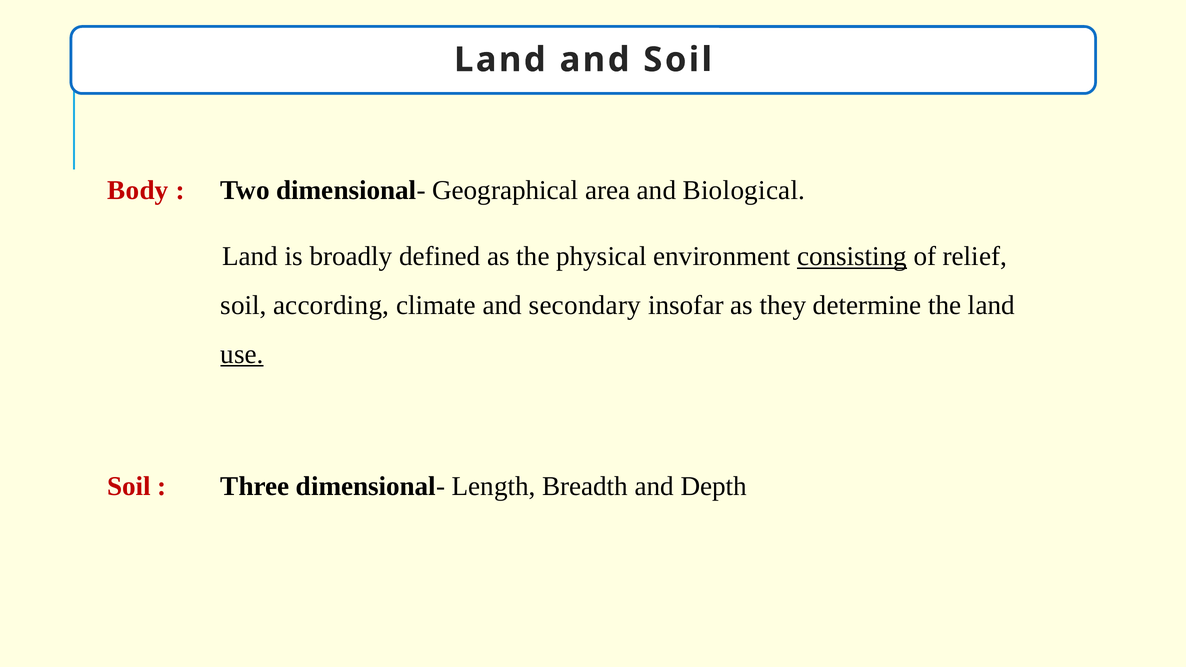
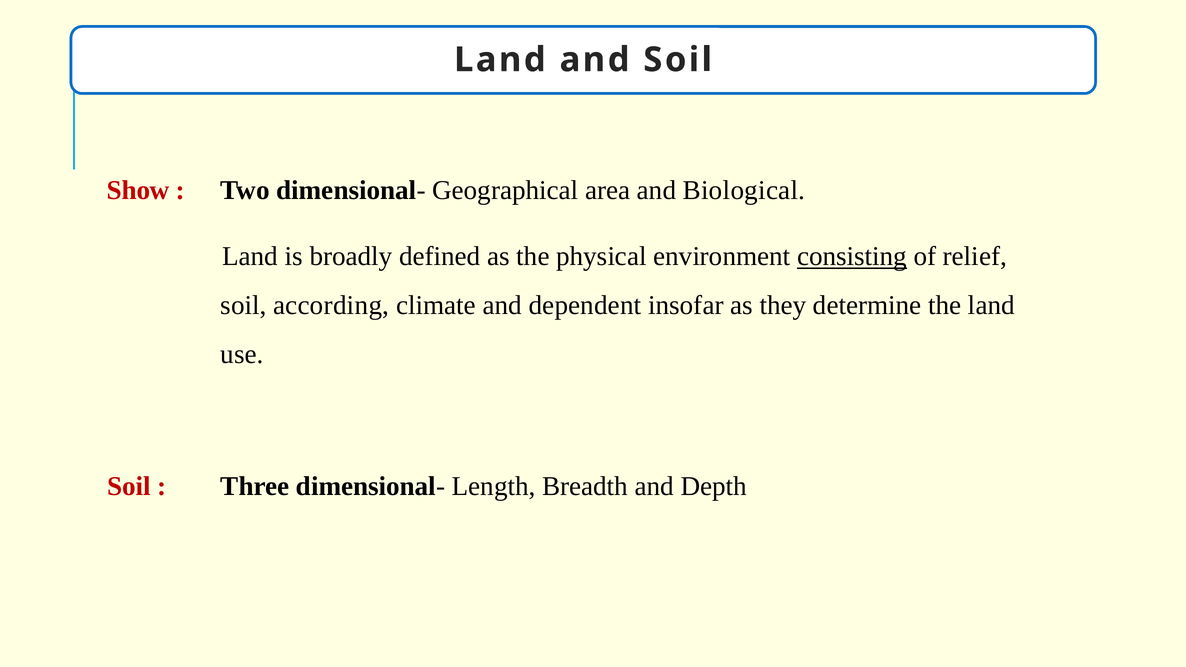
Body: Body -> Show (138, 190)
secondary: secondary -> dependent (585, 305)
use underline: present -> none (242, 354)
